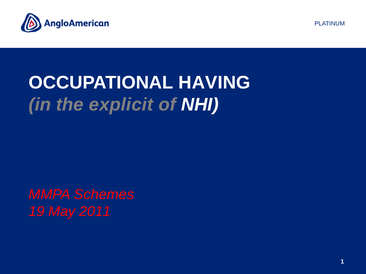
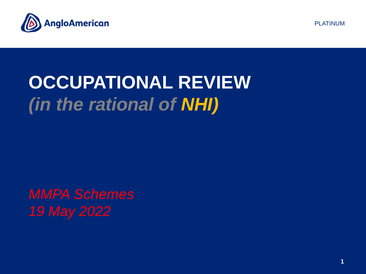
HAVING: HAVING -> REVIEW (214, 83)
explicit: explicit -> rational (121, 105)
NHI colour: white -> yellow (200, 105)
2011: 2011 -> 2022 (95, 212)
